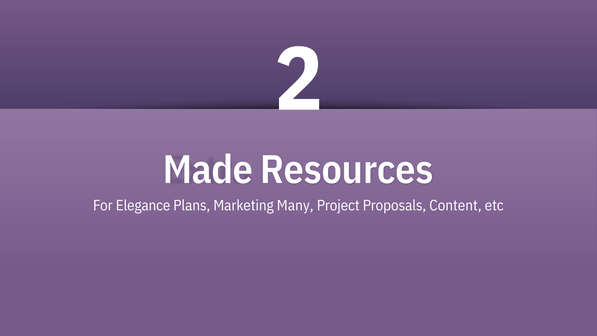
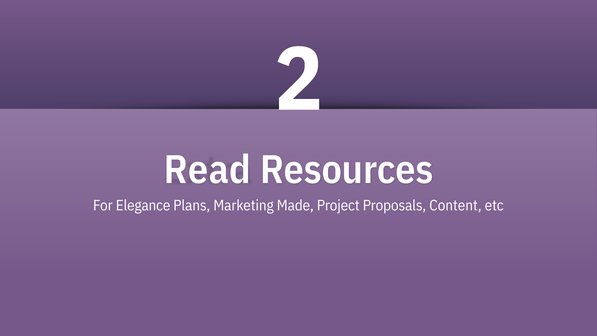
Made: Made -> Read (207, 170)
Many: Many -> Made (295, 205)
